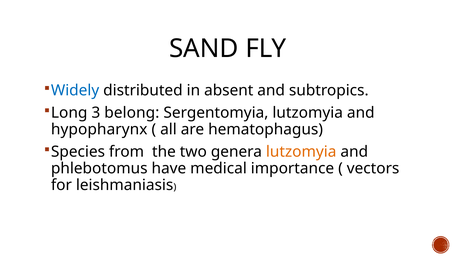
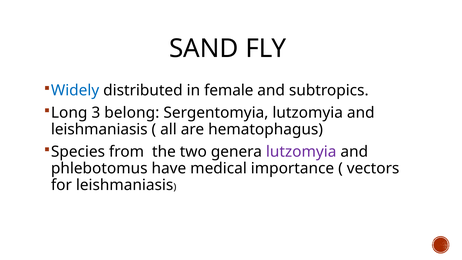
absent: absent -> female (229, 90)
hypopharynx: hypopharynx -> leishmaniasis (99, 129)
lutzomyia colour: orange -> purple (301, 152)
